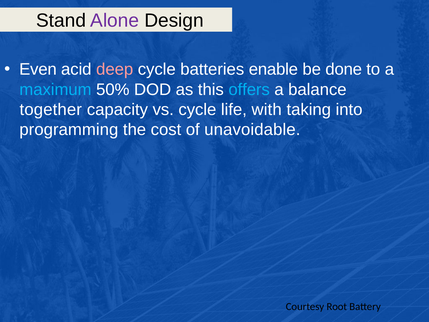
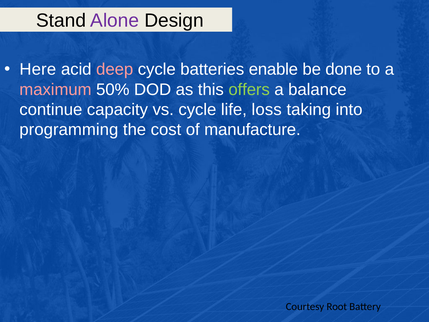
Even: Even -> Here (38, 69)
maximum colour: light blue -> pink (55, 89)
offers colour: light blue -> light green (249, 89)
together: together -> continue (51, 109)
with: with -> loss (267, 109)
unavoidable: unavoidable -> manufacture (252, 130)
